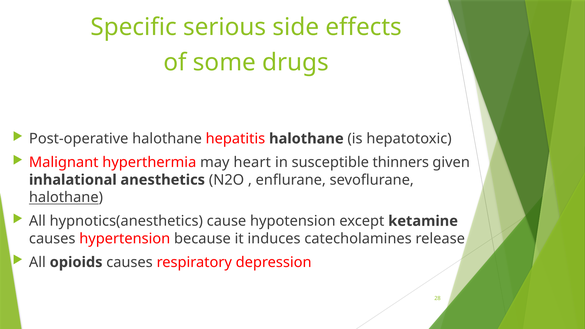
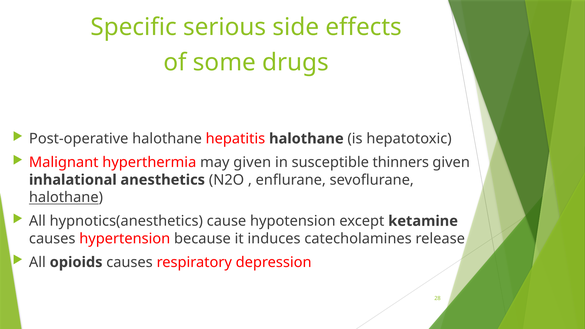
may heart: heart -> given (252, 162)
